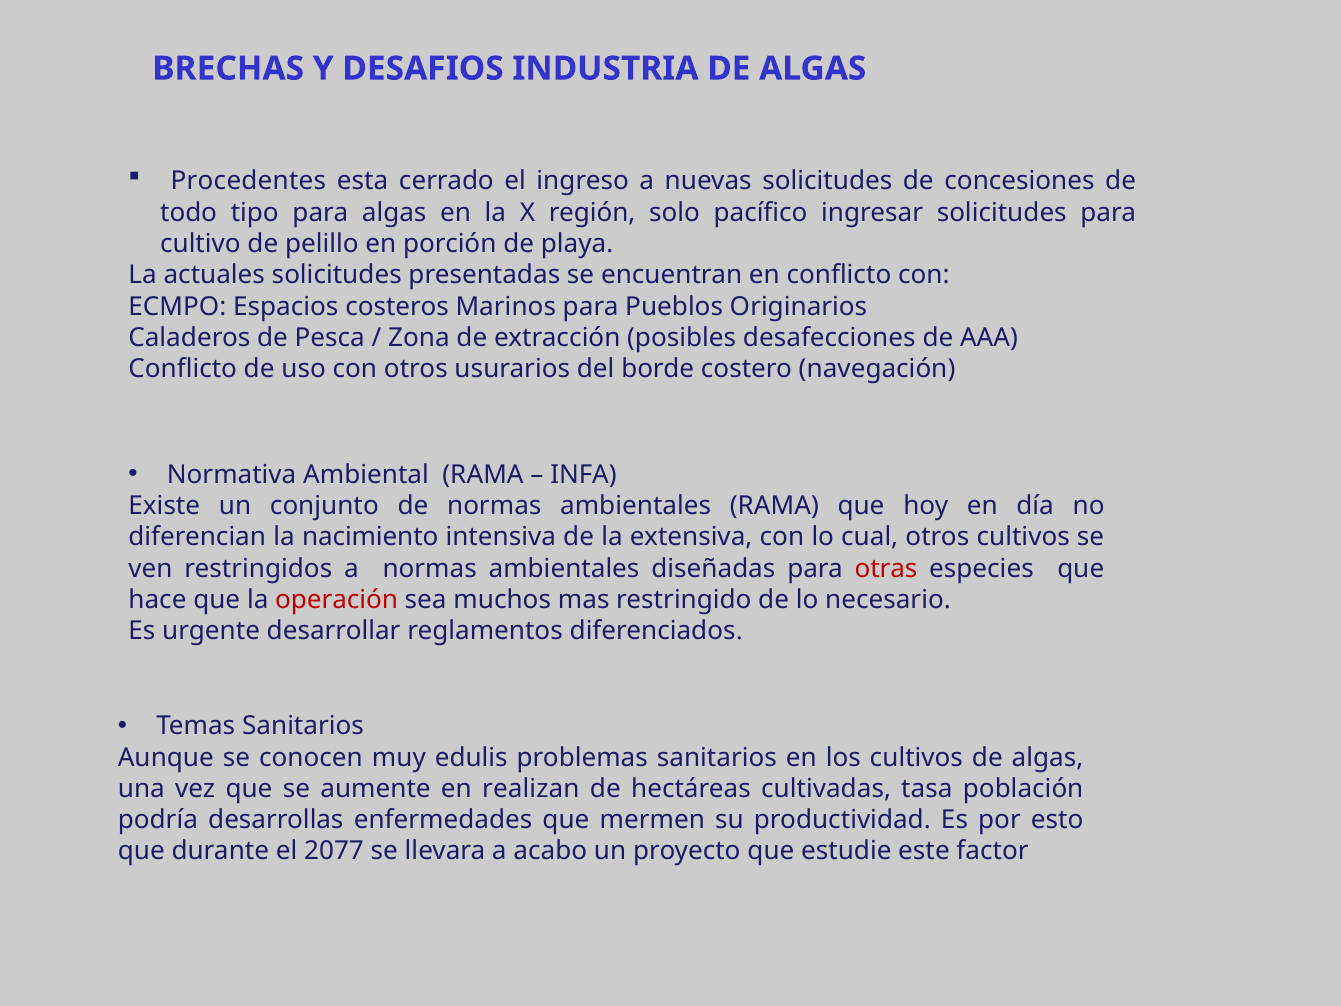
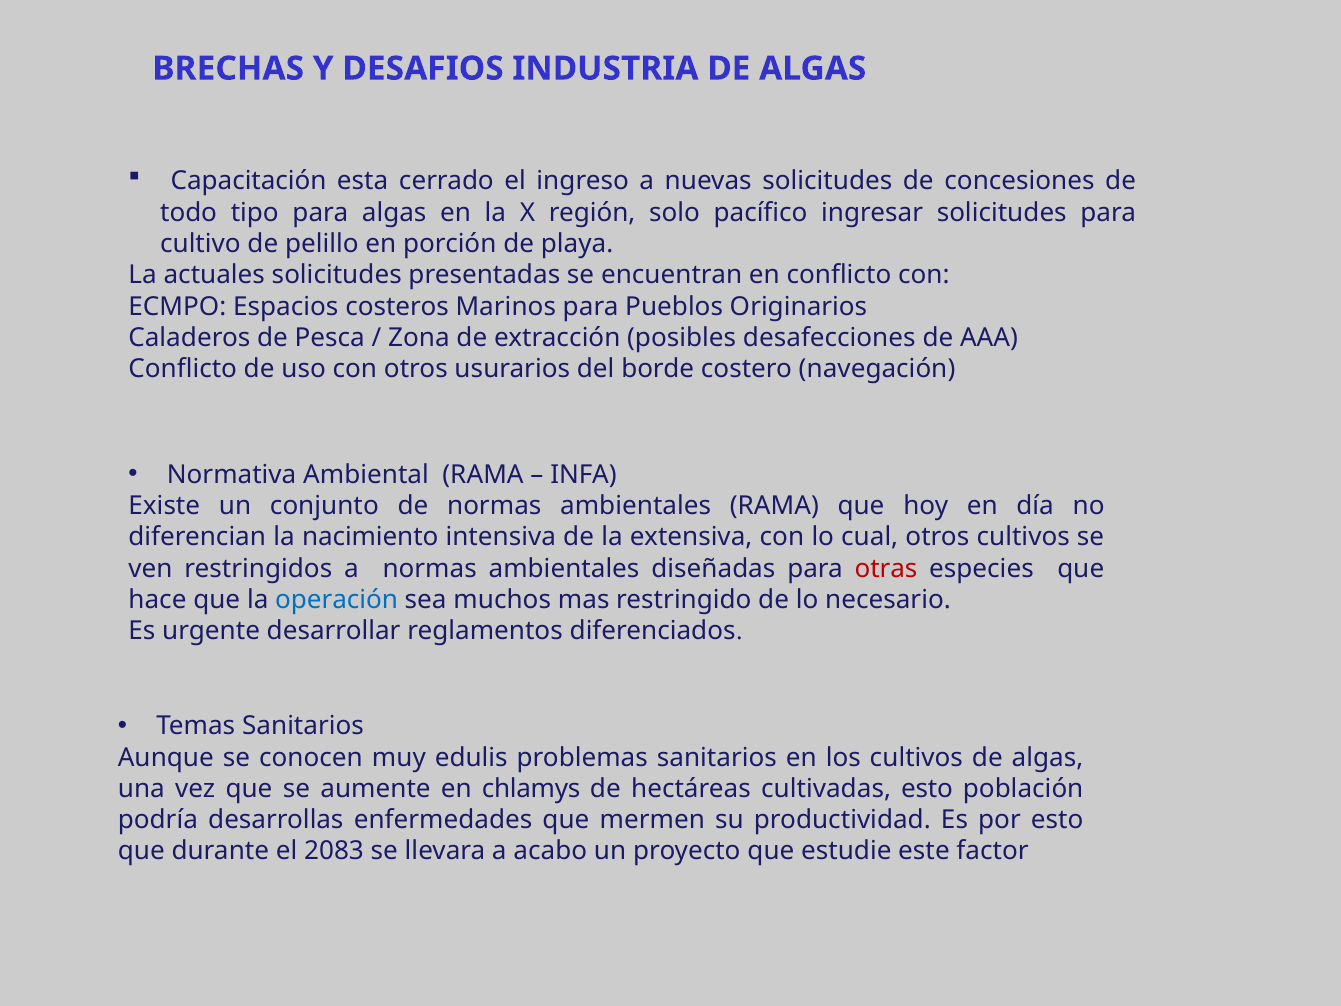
Procedentes: Procedentes -> Capacitación (249, 181)
operación colour: red -> blue (337, 600)
realizan: realizan -> chlamys (531, 789)
cultivadas tasa: tasa -> esto (927, 789)
2077: 2077 -> 2083 (334, 851)
